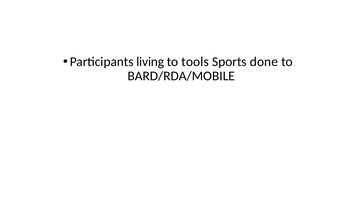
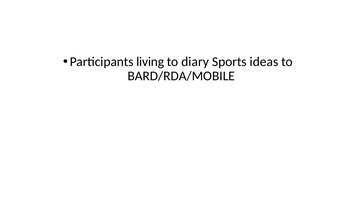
tools: tools -> diary (195, 62)
done: done -> ideas (264, 62)
